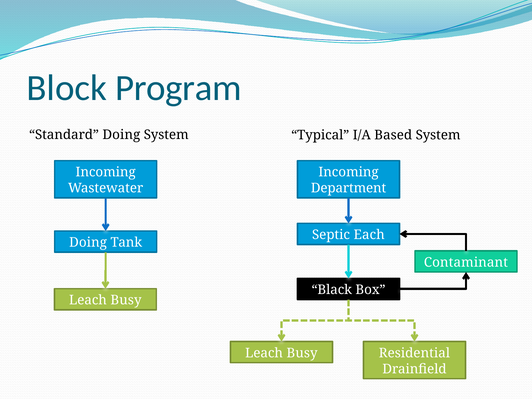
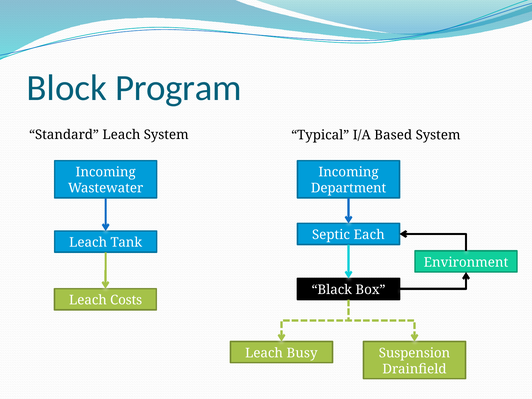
Standard Doing: Doing -> Leach (121, 135)
Doing: Doing -> Leach (88, 243)
Contaminant: Contaminant -> Environment (466, 262)
Busy: Busy -> Costs (126, 300)
Residential: Residential -> Suspension (414, 353)
